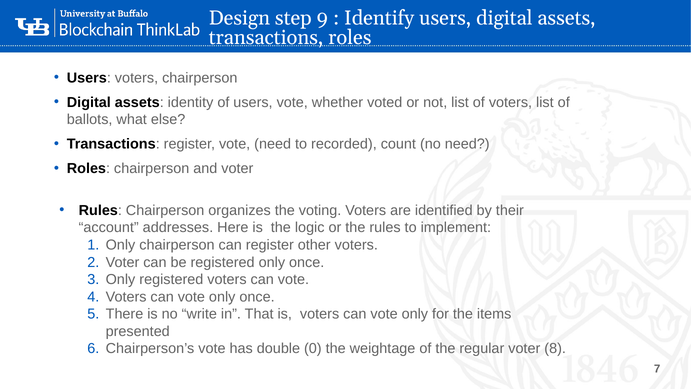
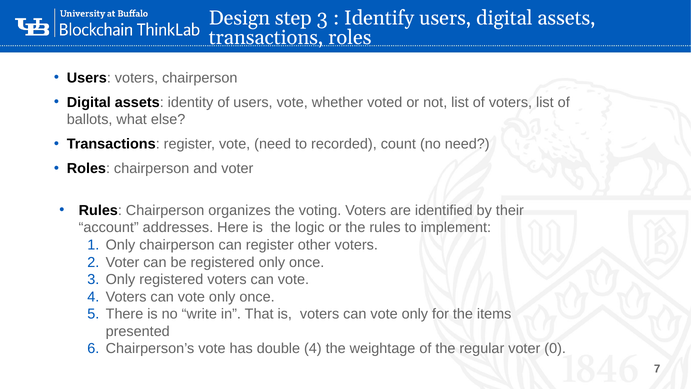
step 9: 9 -> 3 (322, 18)
double 0: 0 -> 4 (313, 348)
8: 8 -> 0 (555, 348)
